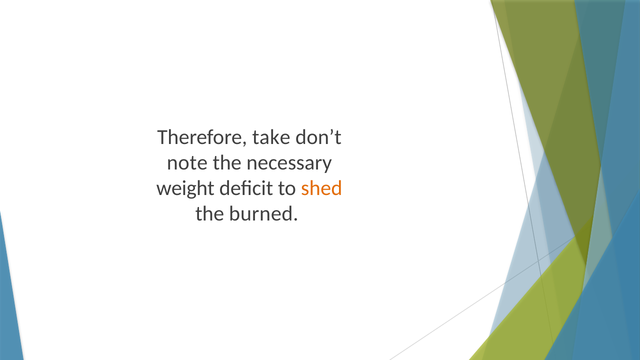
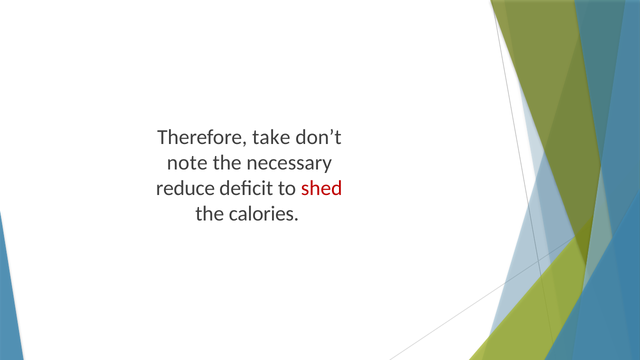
weight: weight -> reduce (185, 188)
shed colour: orange -> red (322, 188)
burned: burned -> calories (264, 214)
